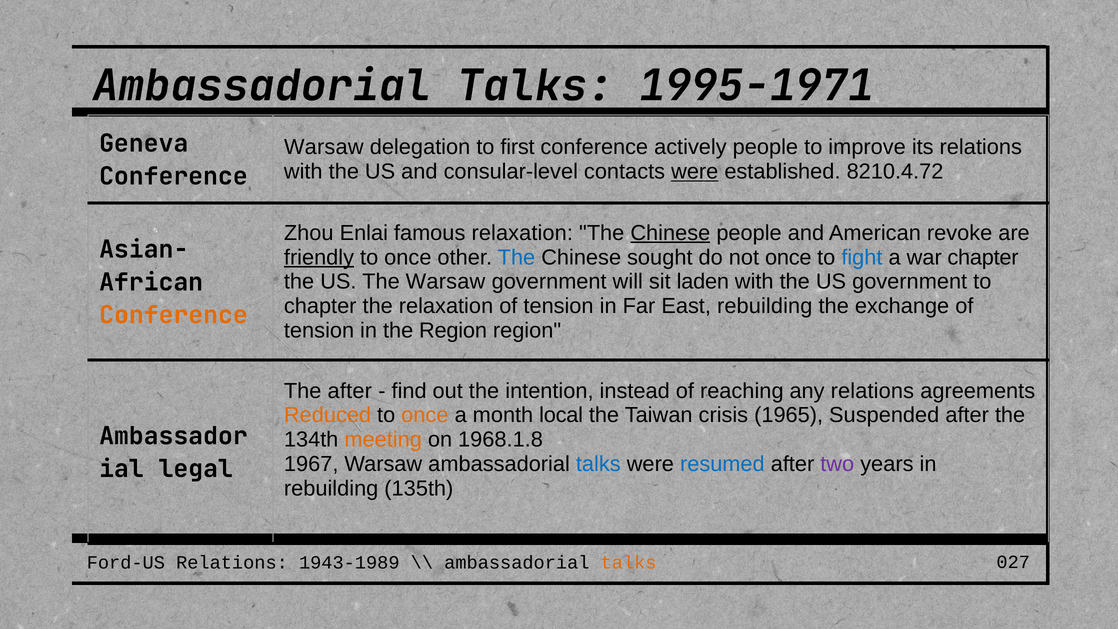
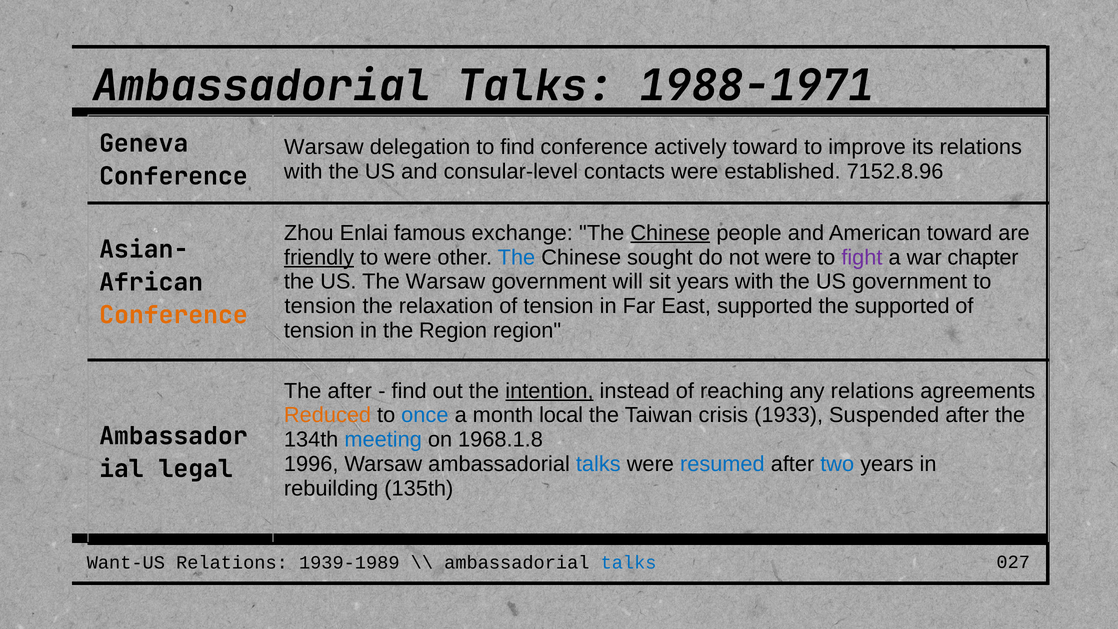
1995-1971: 1995-1971 -> 1988-1971 (756, 86)
to first: first -> find (518, 147)
actively people: people -> toward (765, 147)
were underline: present -> none (695, 172)
8210.4.72: 8210.4.72 -> 7152.8.96 (895, 172)
famous relaxation: relaxation -> exchange (522, 233)
American revoke: revoke -> toward (960, 233)
once: once -> were (408, 257)
not once: once -> were (788, 257)
fight colour: blue -> purple (862, 257)
sit laden: laden -> years (703, 282)
chapter: chapter -> tension (320, 306)
East rebuilding: rebuilding -> supported (765, 306)
the exchange: exchange -> supported (902, 306)
intention underline: none -> present (549, 391)
once colour: orange -> blue (425, 415)
1965: 1965 -> 1933 (789, 415)
meeting colour: orange -> blue (383, 440)
1967: 1967 -> 1996 (311, 464)
two colour: purple -> blue (837, 464)
Ford-US: Ford-US -> Want-US (126, 563)
1943-1989: 1943-1989 -> 1939-1989 (349, 563)
talks colour: orange -> blue (629, 563)
